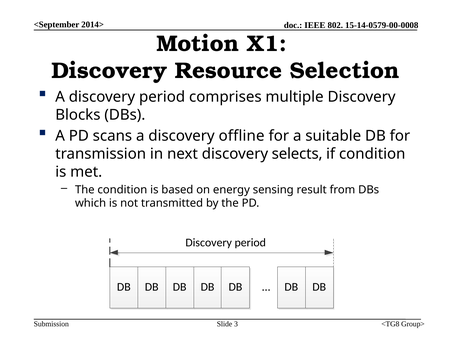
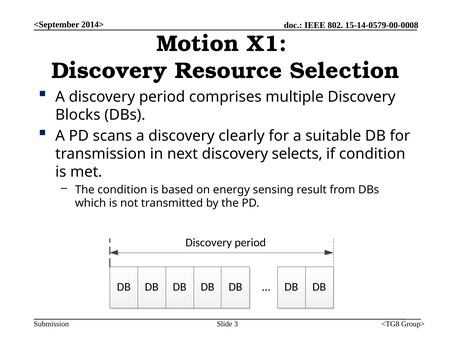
offline: offline -> clearly (242, 136)
